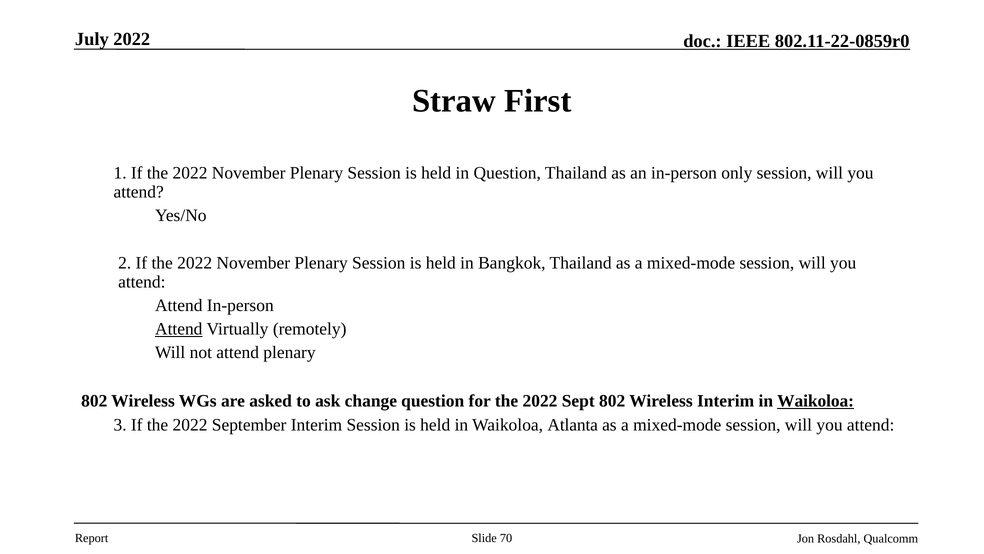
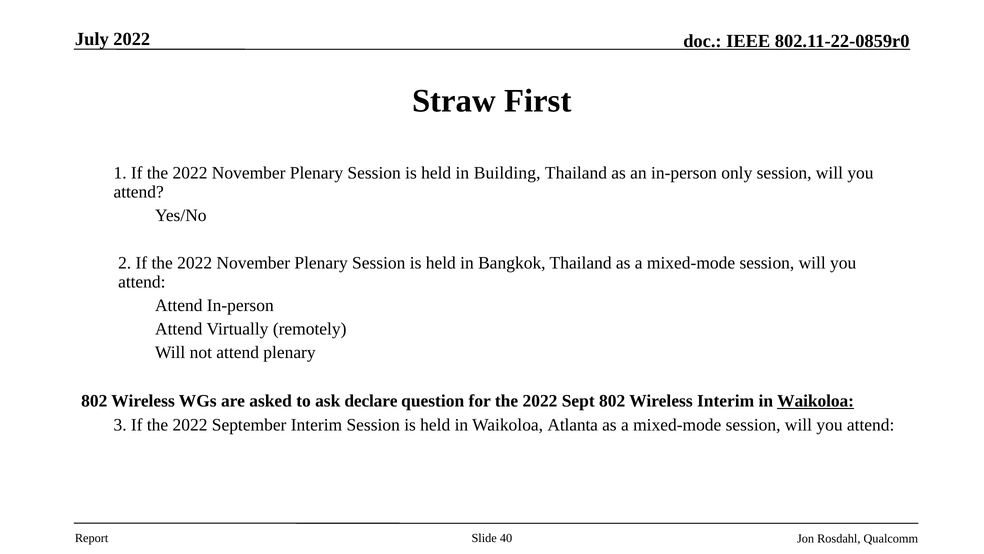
in Question: Question -> Building (507, 173)
Attend underline: present -> none (179, 328)
change: change -> declare (371, 400)
70: 70 -> 40 (506, 538)
